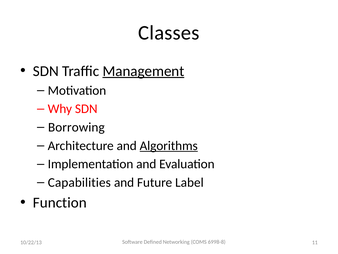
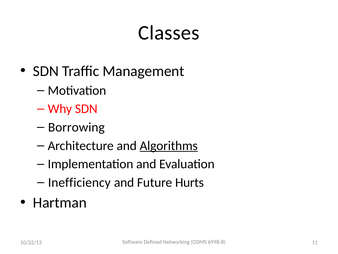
Management underline: present -> none (143, 71)
Capabilities: Capabilities -> Inefficiency (79, 182)
Label: Label -> Hurts (189, 182)
Function: Function -> Hartman (60, 202)
